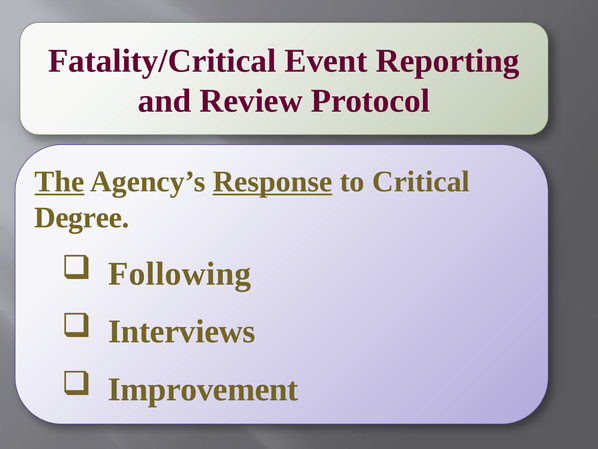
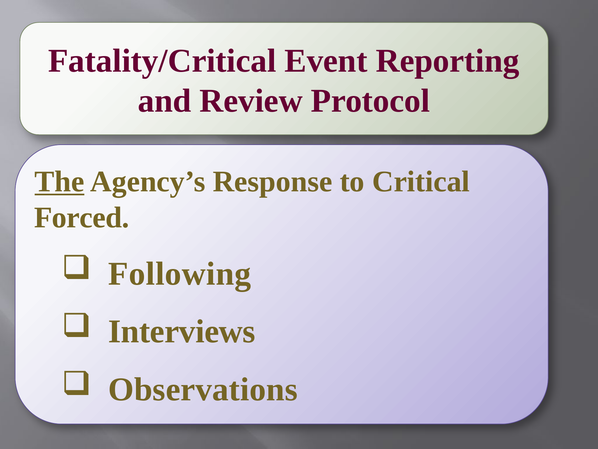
Response underline: present -> none (273, 181)
Degree: Degree -> Forced (82, 217)
Improvement: Improvement -> Observations (203, 389)
